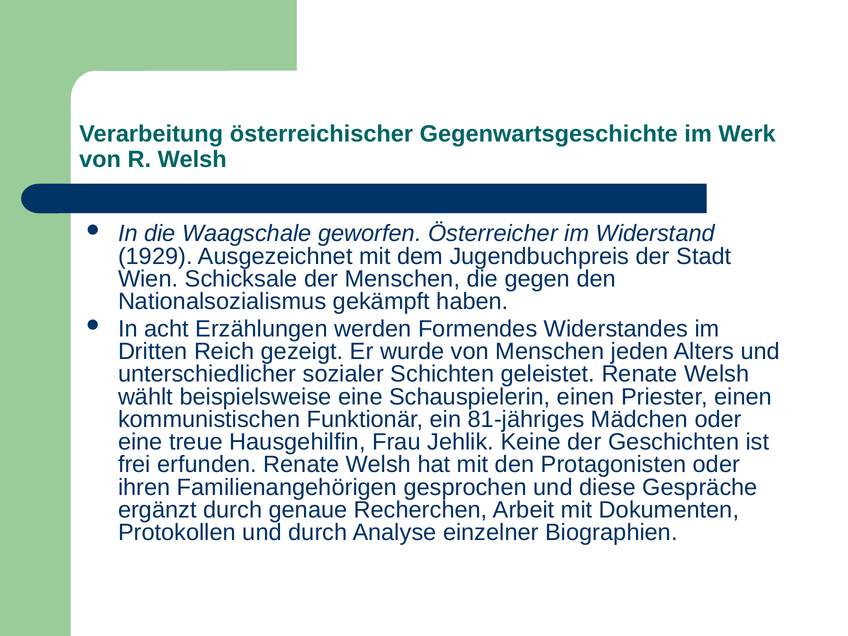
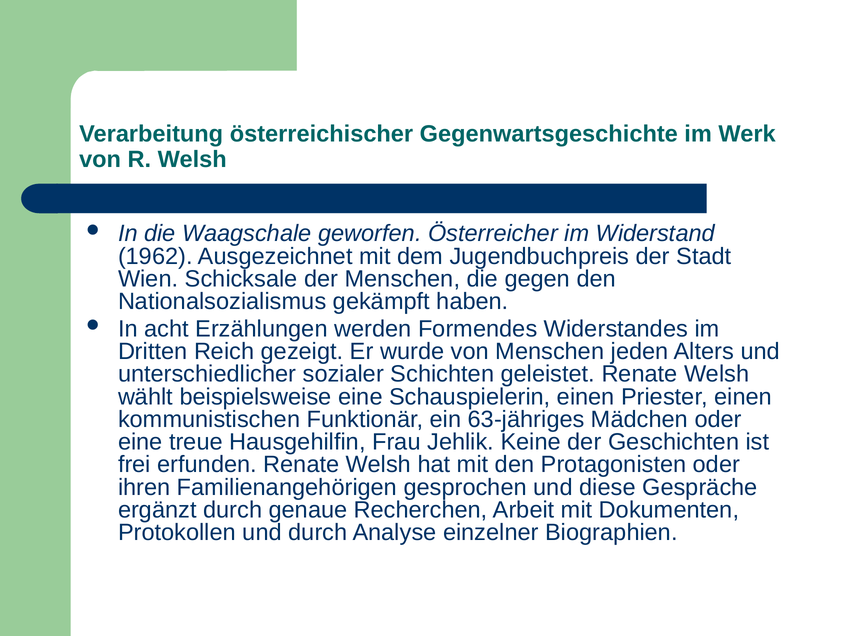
1929: 1929 -> 1962 (155, 256)
81-jähriges: 81-jähriges -> 63-jähriges (526, 419)
